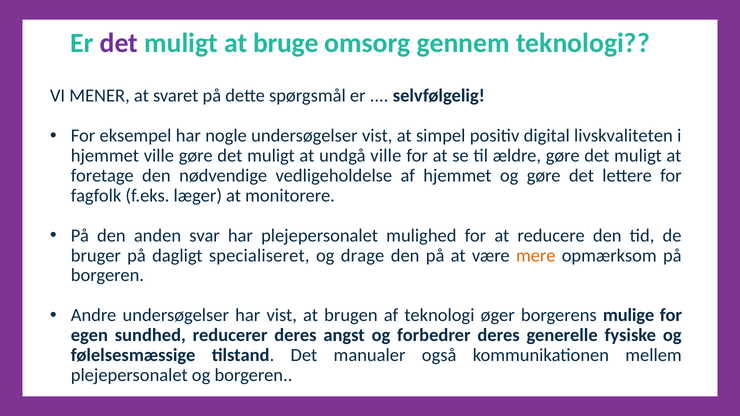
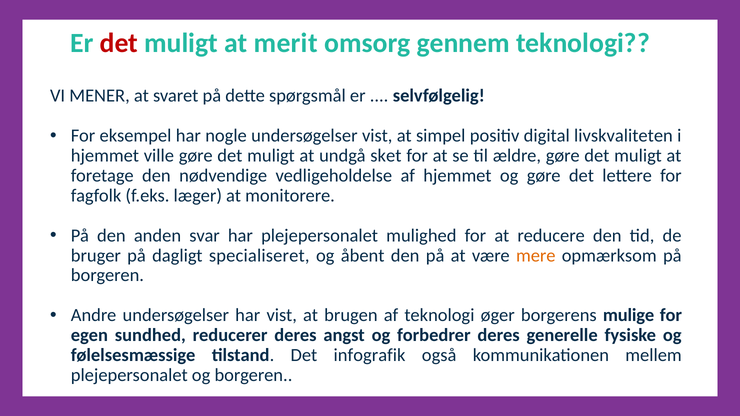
det colour: purple -> red (119, 43)
bruge: bruge -> merit (286, 43)
undgå ville: ville -> sket (386, 156)
drage: drage -> åbent (363, 256)
manualer: manualer -> infografik (370, 355)
